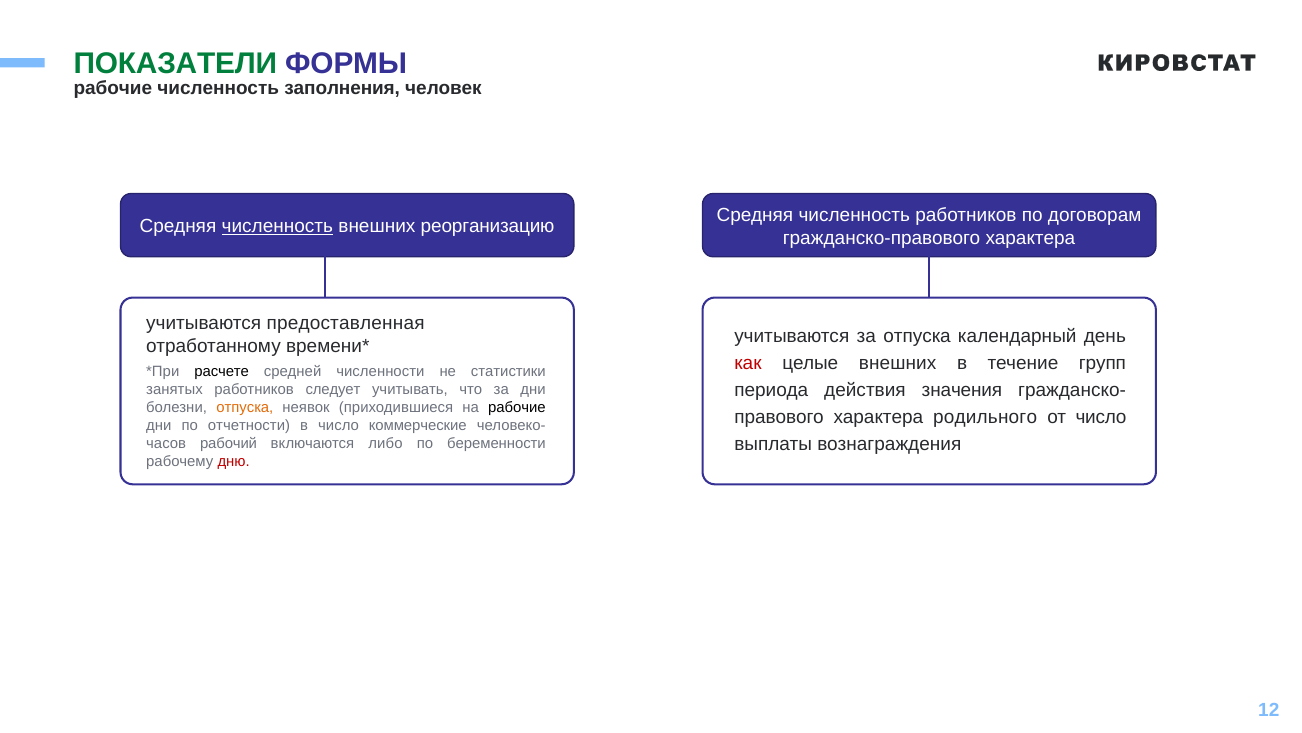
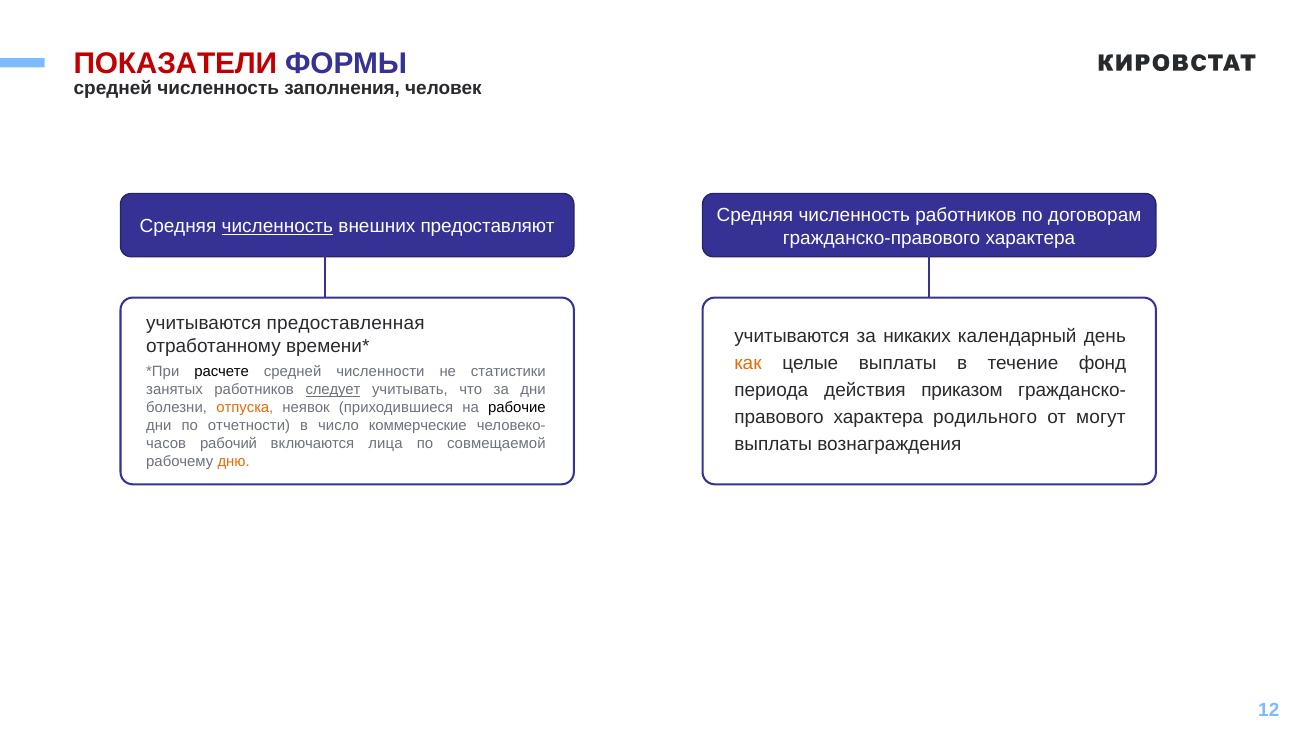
ПОКАЗАТЕЛИ colour: green -> red (175, 63)
рабочие: рабочие -> средней (113, 88)
реорганизацию: реорганизацию -> предоставляют (488, 226)
за отпуска: отпуска -> никаких (917, 336)
как colour: red -> orange (748, 363)
целые внешних: внешних -> выплаты (898, 363)
групп: групп -> фонд (1102, 363)
значения: значения -> приказом (962, 390)
следует underline: none -> present (333, 390)
от число: число -> могут (1101, 417)
либо: либо -> лица (385, 443)
беременности: беременности -> совмещаемой (496, 443)
дню colour: red -> orange (234, 461)
